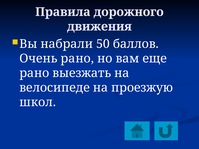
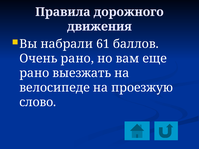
50: 50 -> 61 (103, 44)
школ: школ -> слово (38, 102)
